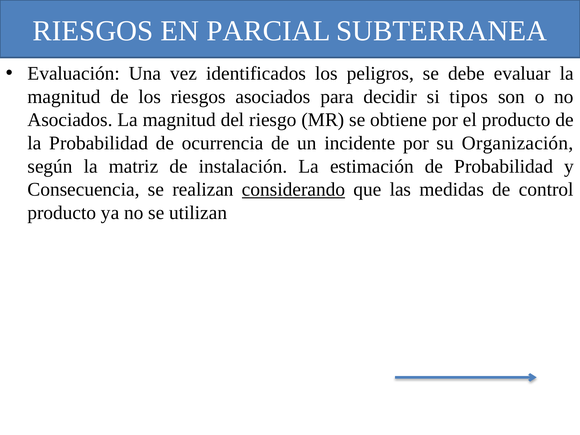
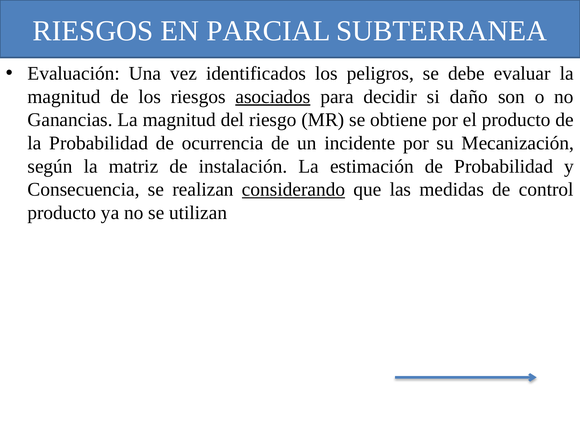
asociados underline: none -> present (273, 97)
tipos: tipos -> daño (469, 97)
Asociados: Asociados -> Ganancias (70, 120)
Organización: Organización -> Mecanización (518, 143)
